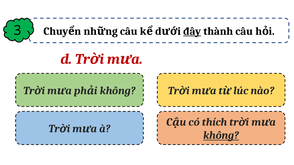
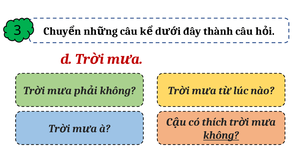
đây underline: present -> none (192, 31)
